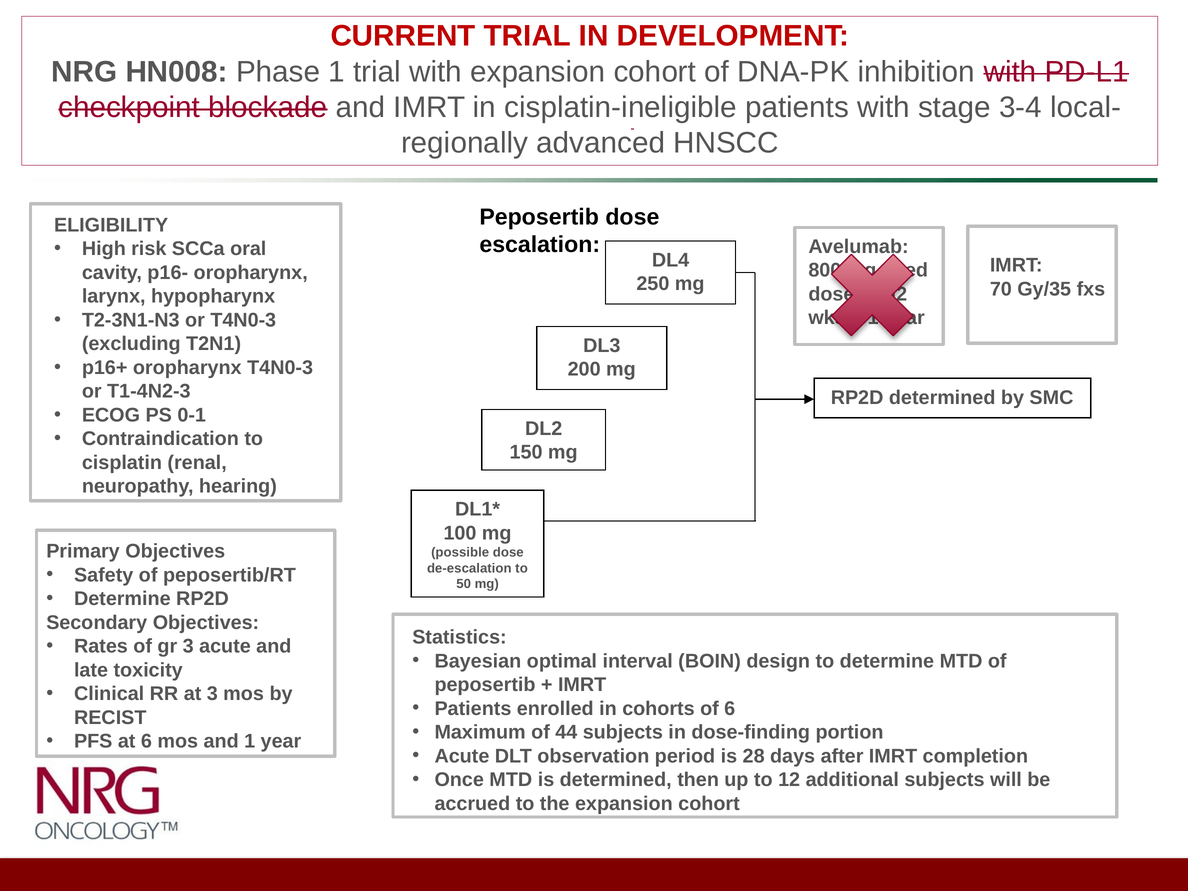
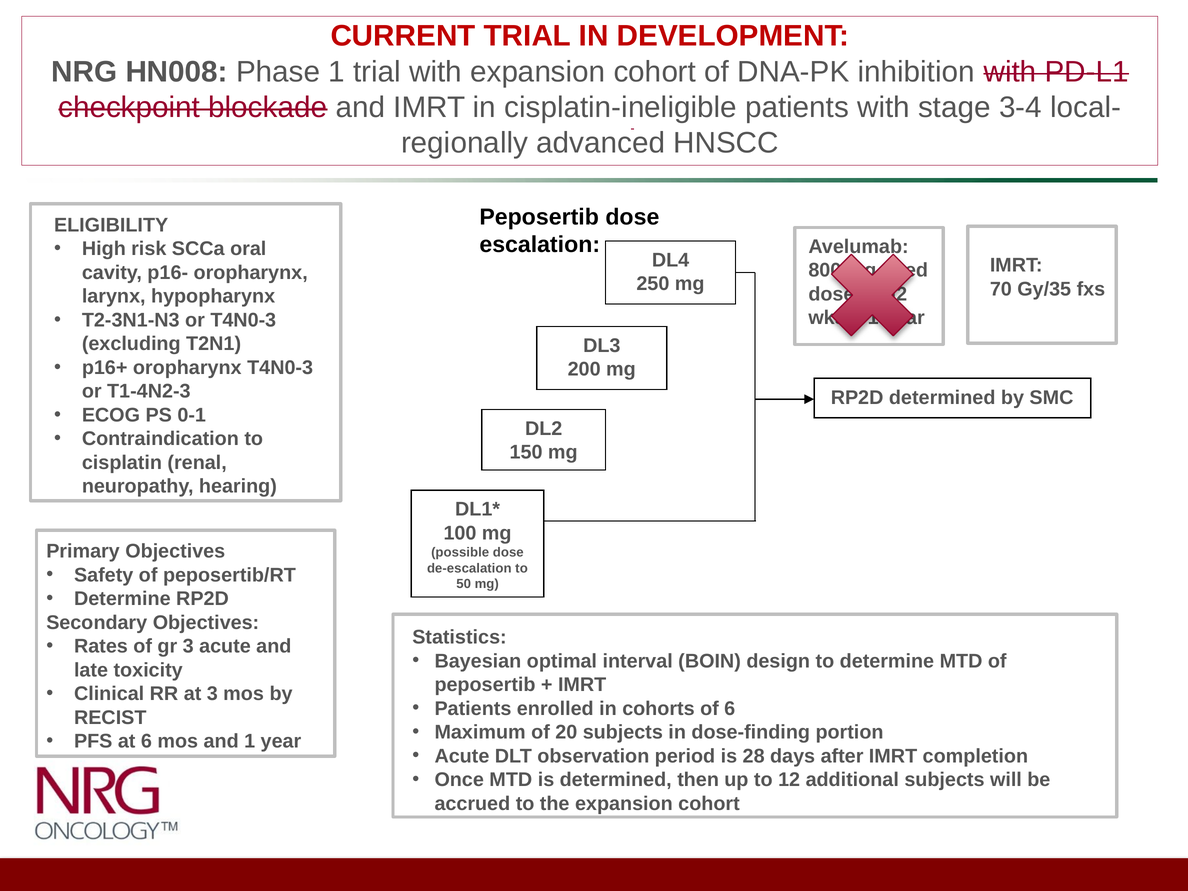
44: 44 -> 20 (566, 732)
